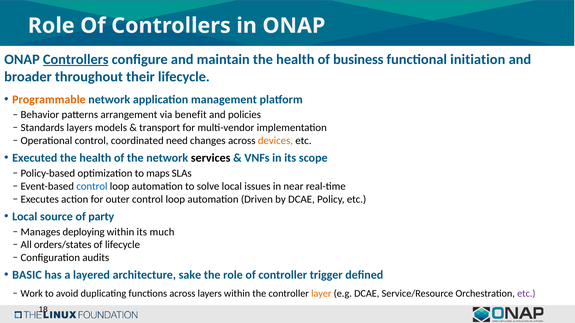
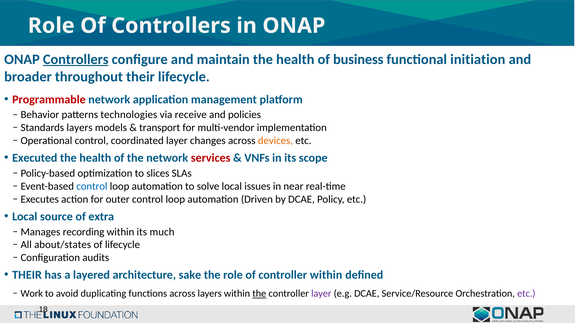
Programmable colour: orange -> red (49, 100)
arrangement: arrangement -> technologies (129, 115)
benefit: benefit -> receive (191, 115)
coordinated need: need -> layer (177, 141)
services colour: black -> red (211, 158)
maps: maps -> slices (158, 174)
party: party -> extra (101, 217)
deploying: deploying -> recording (84, 232)
orders/states: orders/states -> about/states (63, 245)
BASIC: BASIC -> THEIR (27, 275)
controller trigger: trigger -> within (326, 275)
the underline: none -> present (259, 294)
layer colour: orange -> purple (321, 294)
